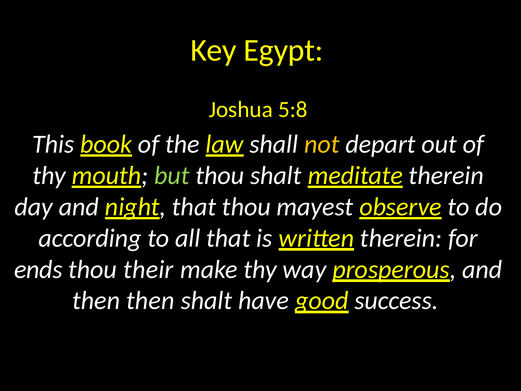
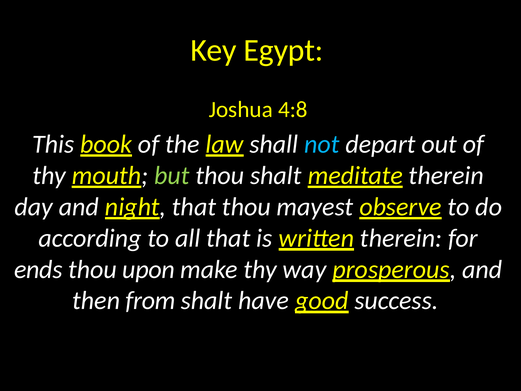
5:8: 5:8 -> 4:8 (293, 109)
not colour: yellow -> light blue (322, 144)
their: their -> upon (149, 269)
then then: then -> from (151, 301)
